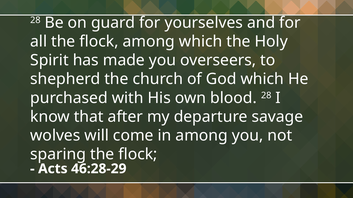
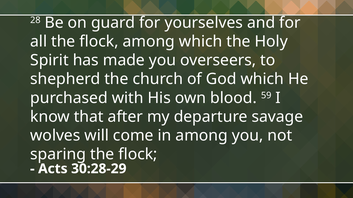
blood 28: 28 -> 59 (266, 96)
46:28-29: 46:28-29 -> 30:28-29 (99, 169)
